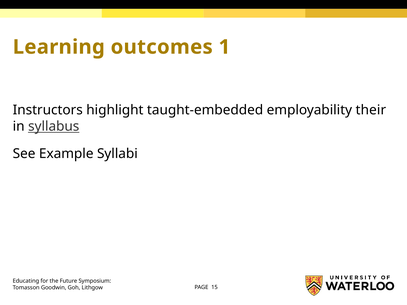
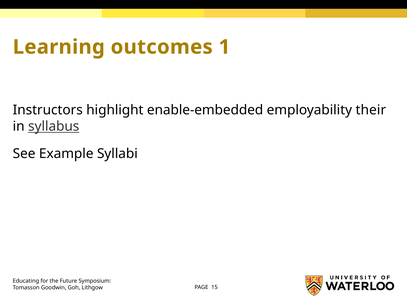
taught-embedded: taught-embedded -> enable-embedded (205, 110)
